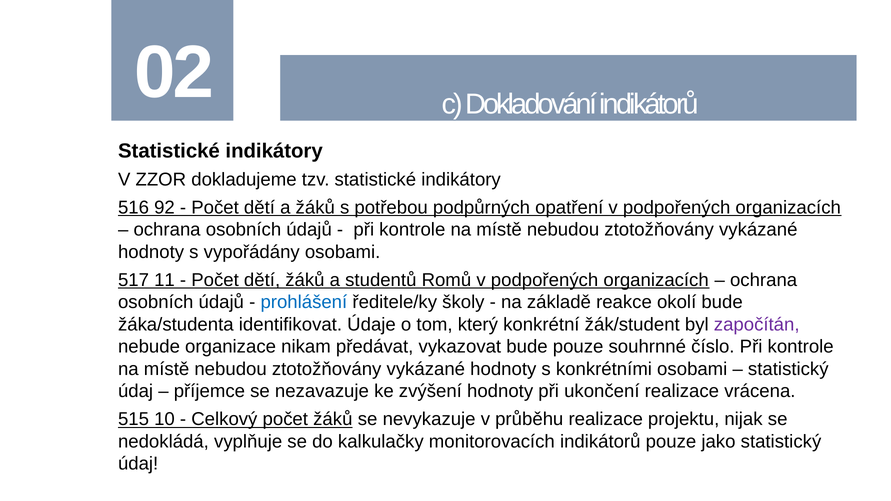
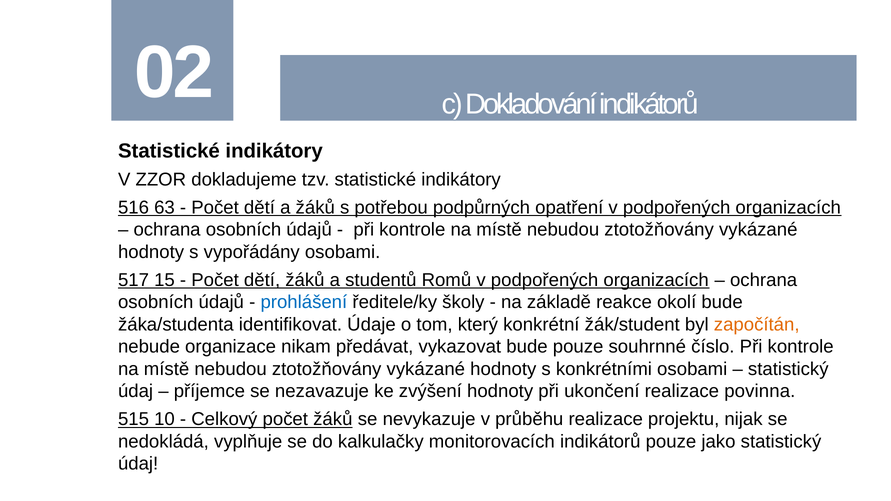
92: 92 -> 63 (164, 208)
11: 11 -> 15 (164, 280)
započítán colour: purple -> orange (757, 325)
vrácena: vrácena -> povinna (760, 391)
